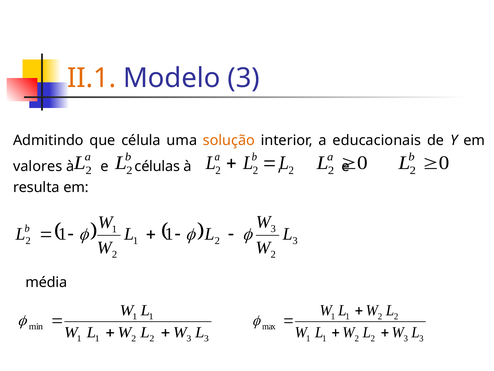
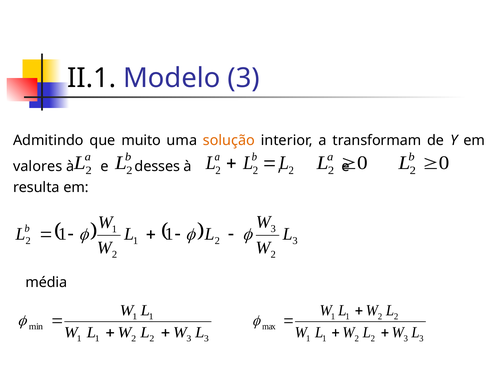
II.1 colour: orange -> black (92, 78)
célula: célula -> muito (141, 140)
educacionais: educacionais -> transformam (377, 140)
células: células -> desses (157, 166)
